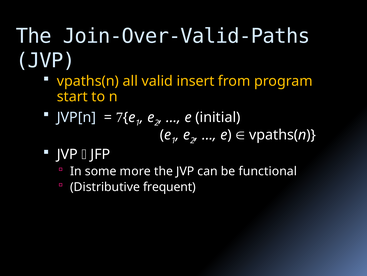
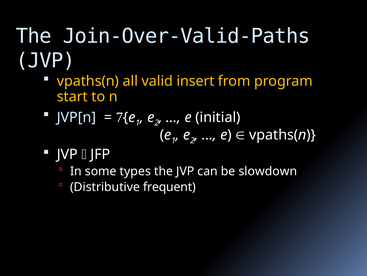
more: more -> types (135, 171)
functional: functional -> slowdown (268, 171)
